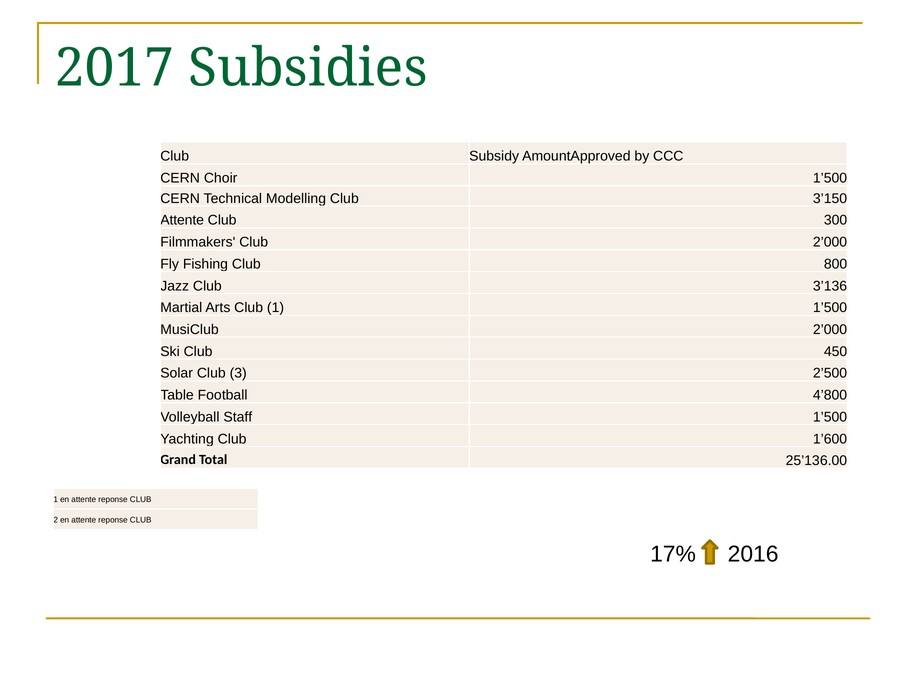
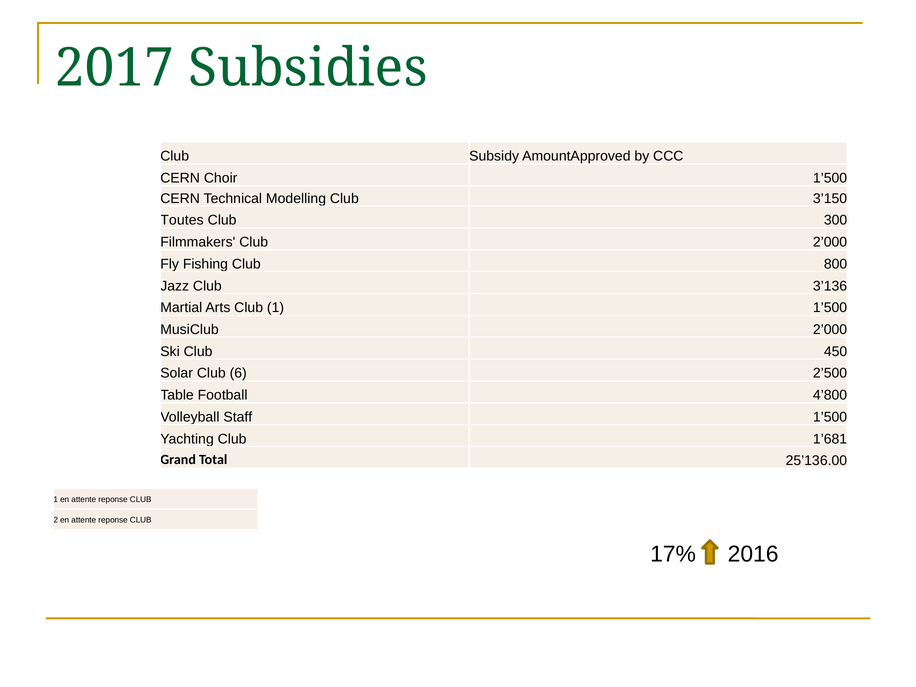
Attente: Attente -> Toutes (182, 220)
3: 3 -> 6 (238, 373)
1’600: 1’600 -> 1’681 (830, 439)
